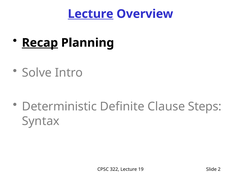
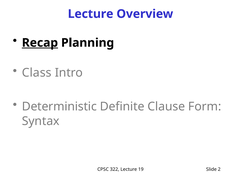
Lecture underline: present -> none (91, 14)
Solve: Solve -> Class (37, 73)
Steps: Steps -> Form (205, 106)
